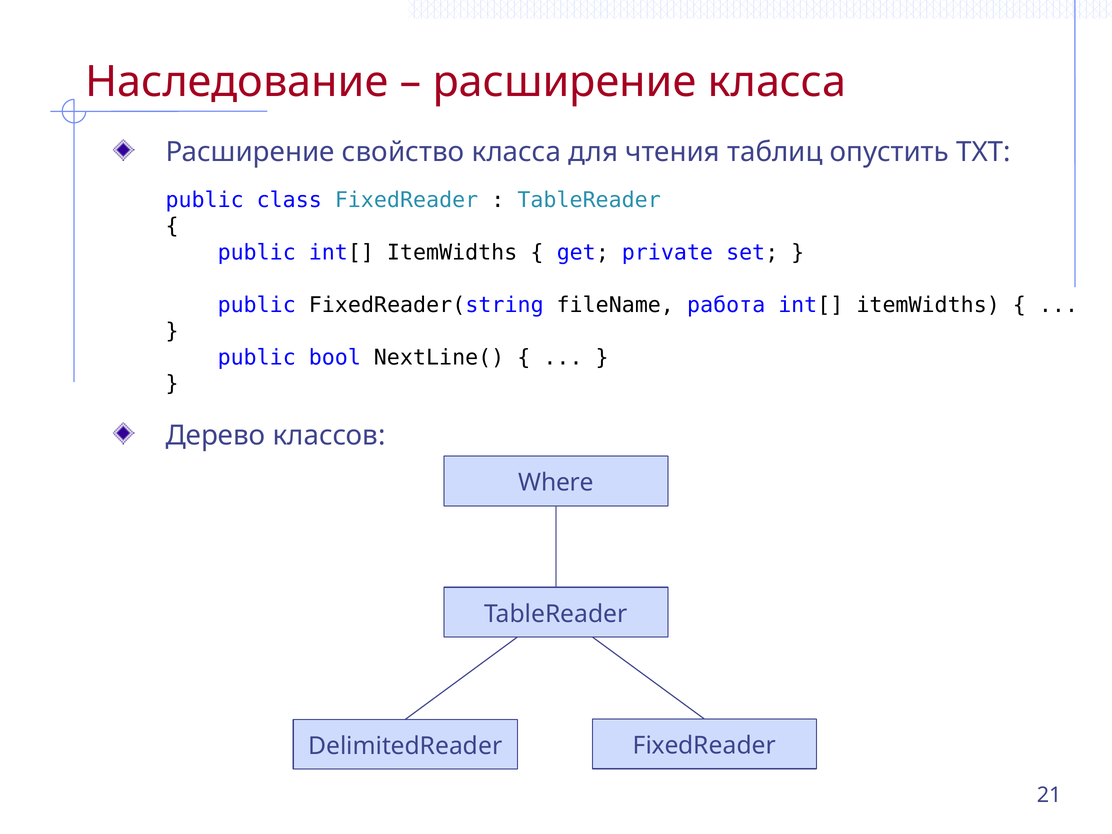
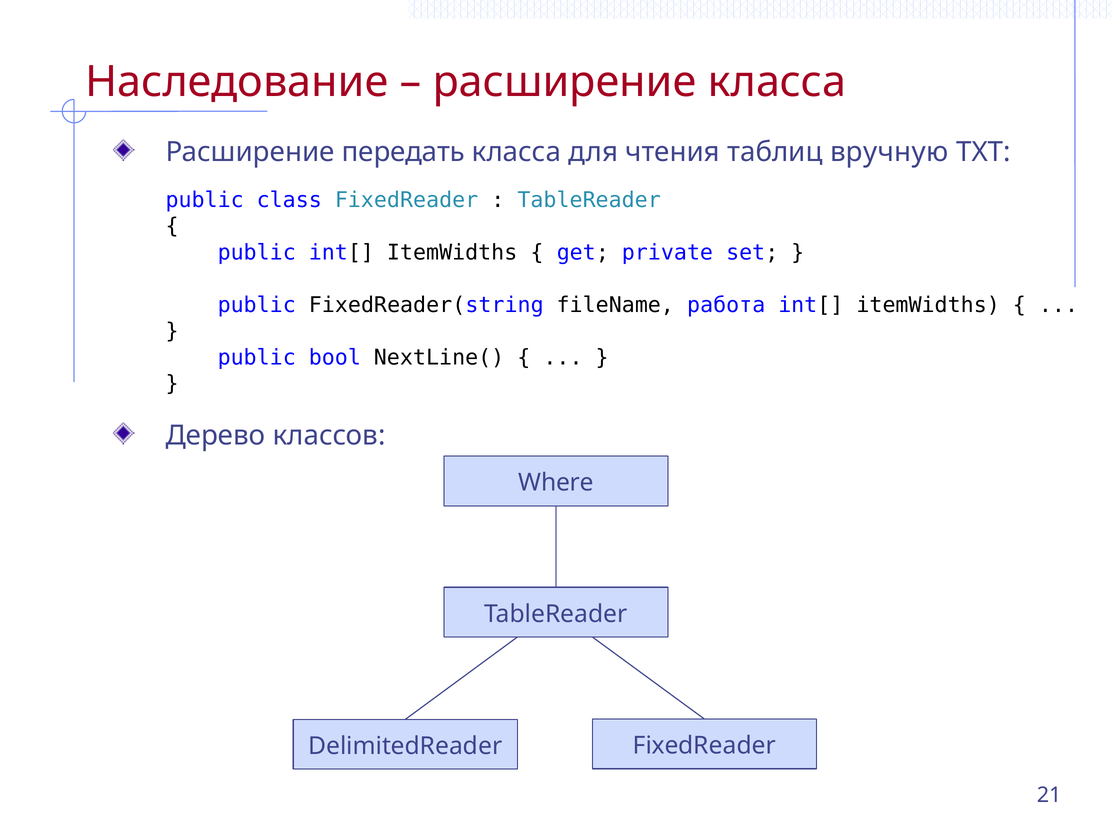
свойство: свойство -> передать (403, 152)
опустить: опустить -> вручную (889, 152)
